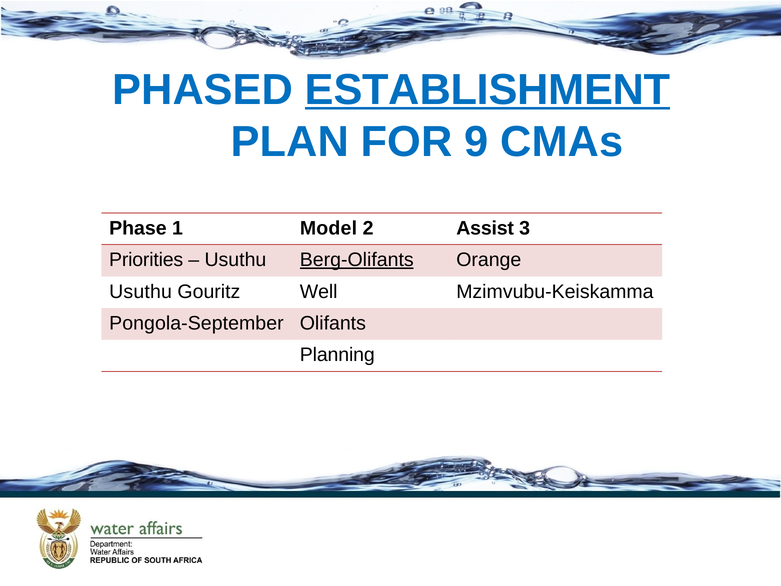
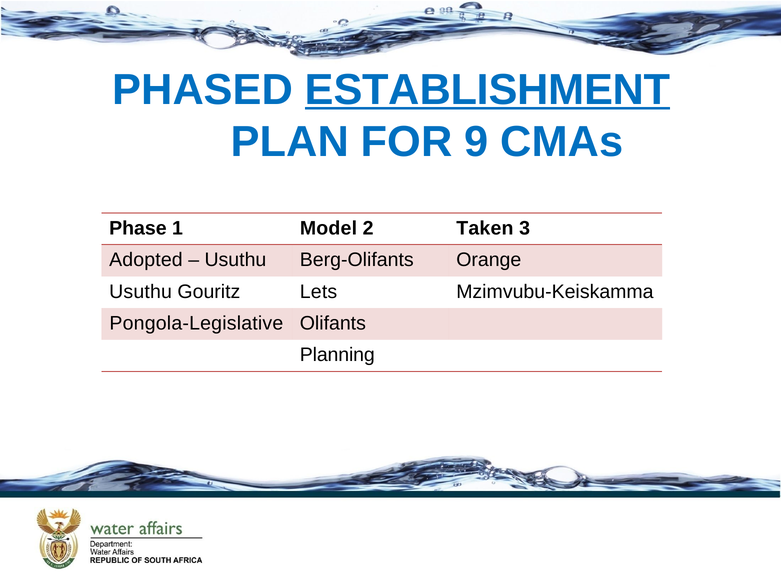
Assist: Assist -> Taken (485, 228)
Priorities: Priorities -> Adopted (146, 260)
Berg-Olifants underline: present -> none (357, 260)
Well: Well -> Lets (319, 291)
Pongola-September: Pongola-September -> Pongola-Legislative (196, 323)
